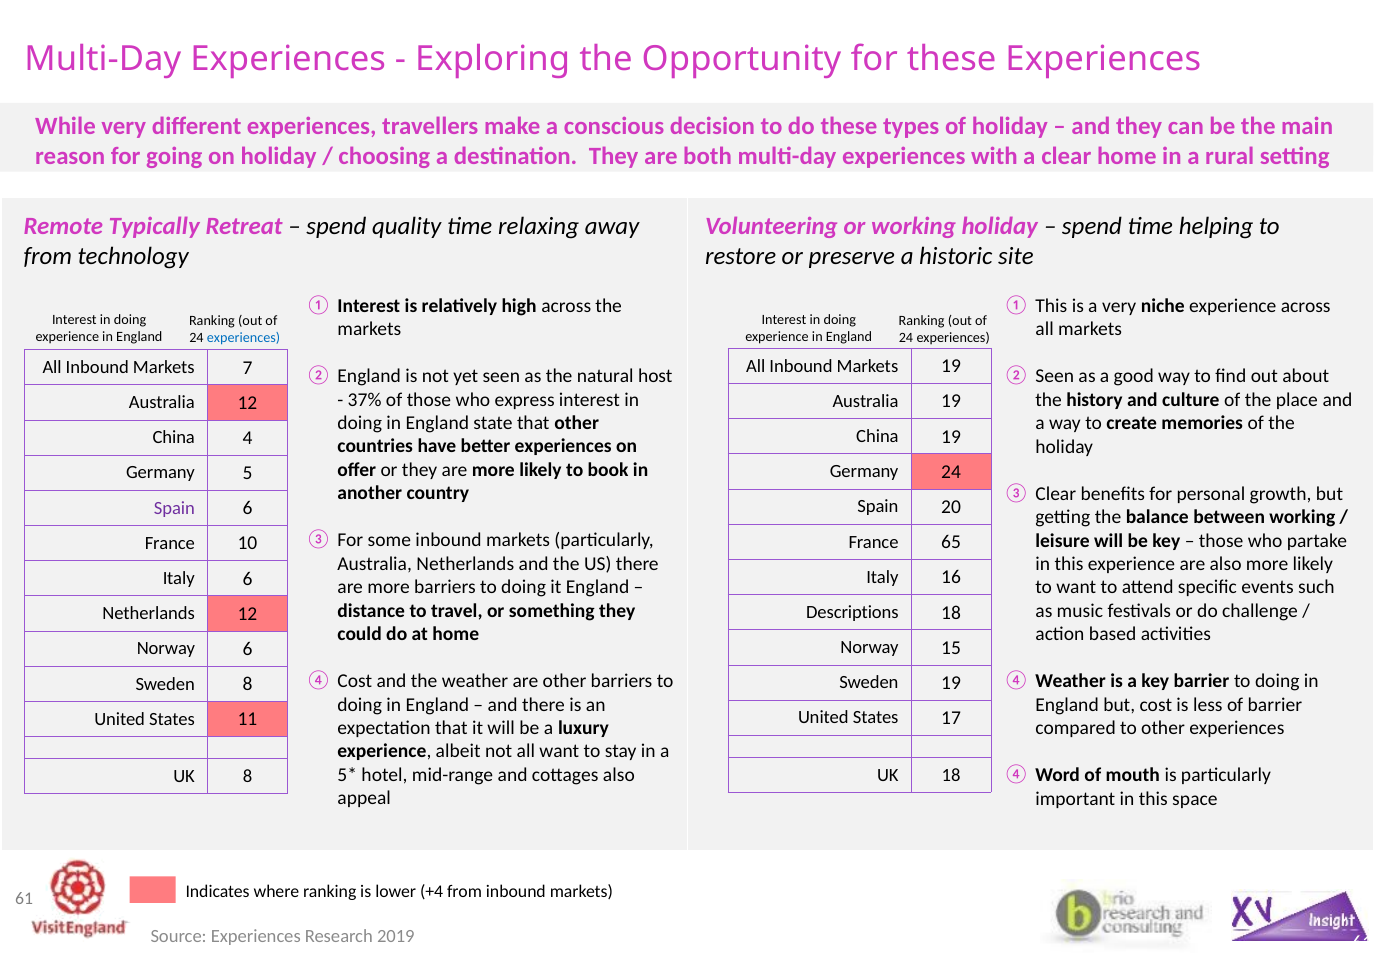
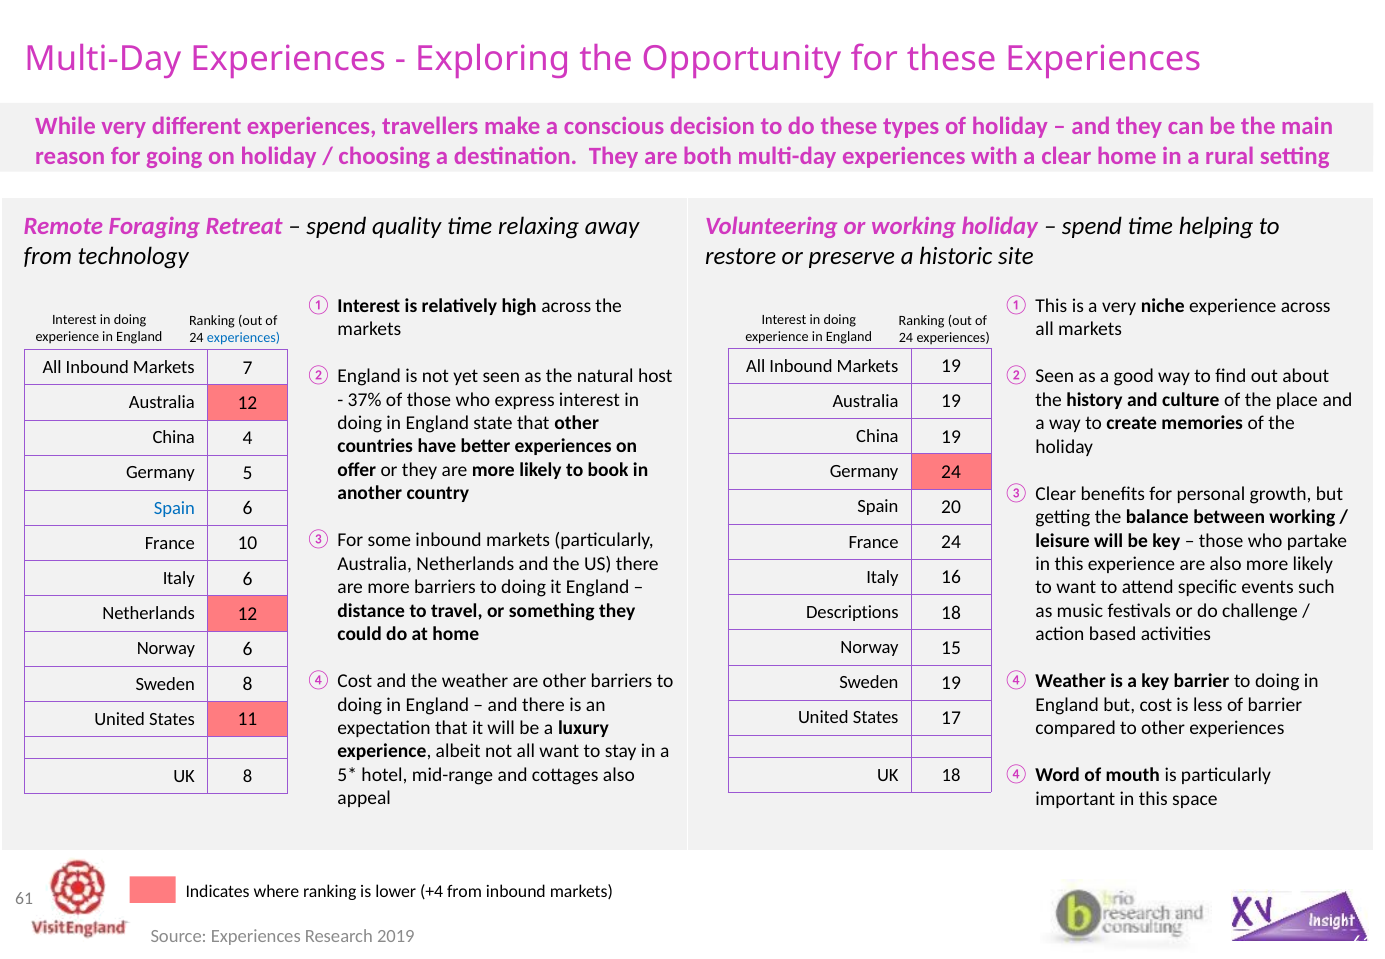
Typically: Typically -> Foraging (154, 226)
Spain colour: purple -> blue (174, 508)
France 65: 65 -> 24 (951, 542)
